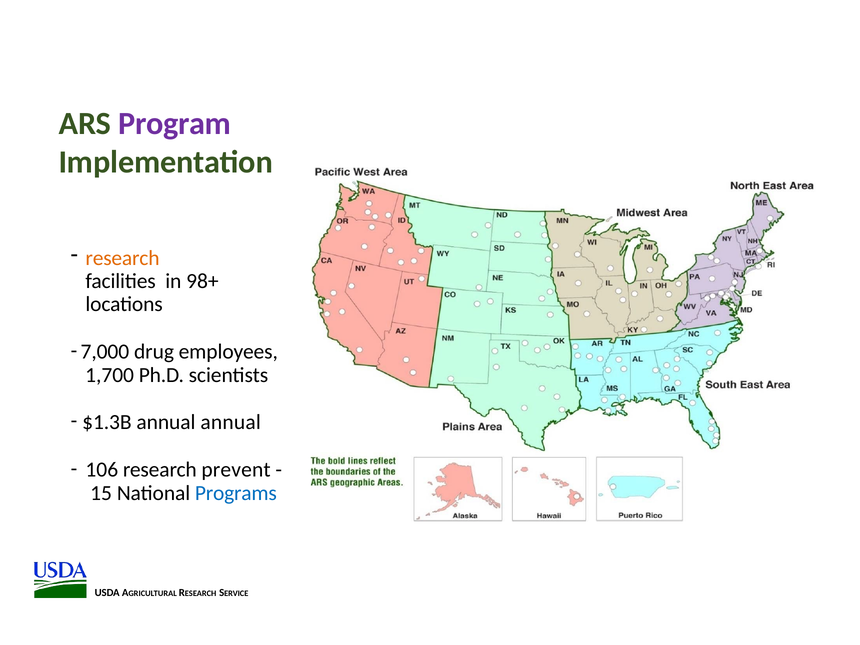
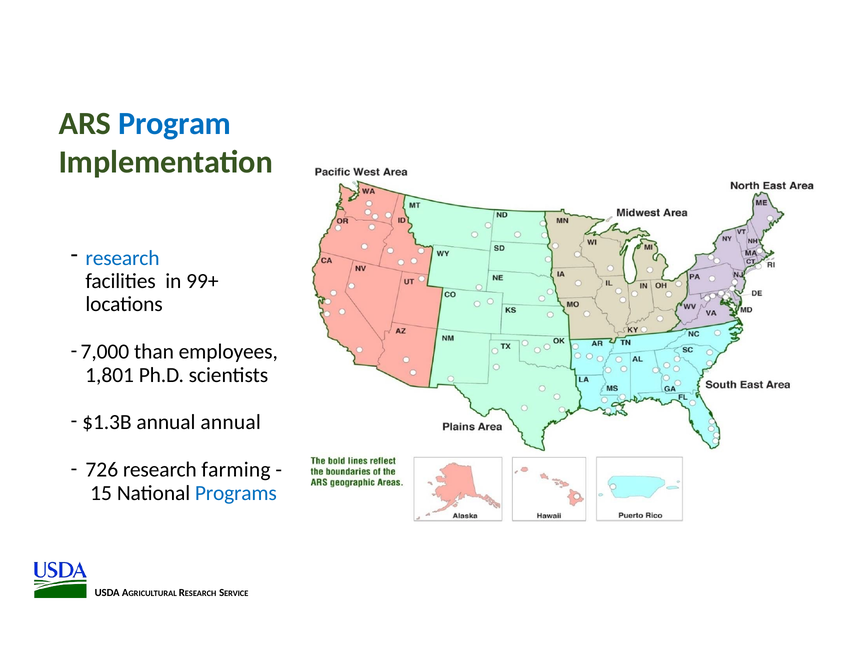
Program colour: purple -> blue (175, 124)
research colour: orange -> blue (123, 258)
98+: 98+ -> 99+ (202, 281)
drug: drug -> than (154, 352)
1,700: 1,700 -> 1,801 (110, 375)
106: 106 -> 726 (102, 470)
prevent: prevent -> farming (236, 470)
